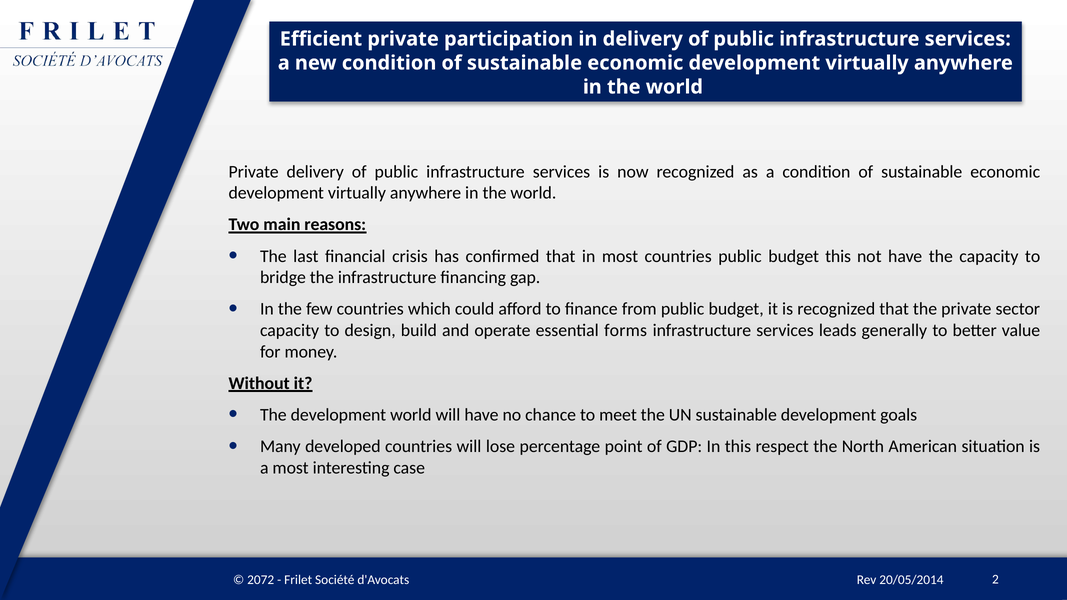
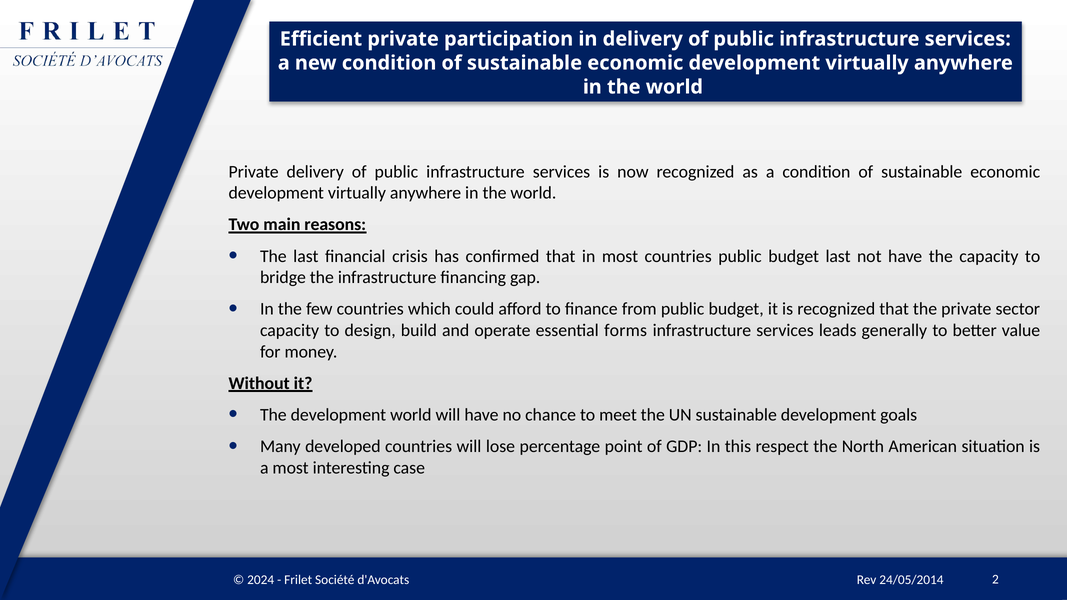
budget this: this -> last (838, 256)
2072: 2072 -> 2024 (261, 580)
20/05/2014: 20/05/2014 -> 24/05/2014 (911, 580)
